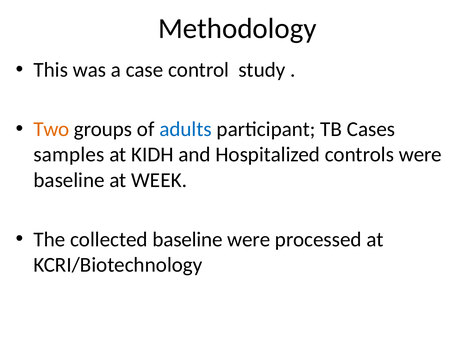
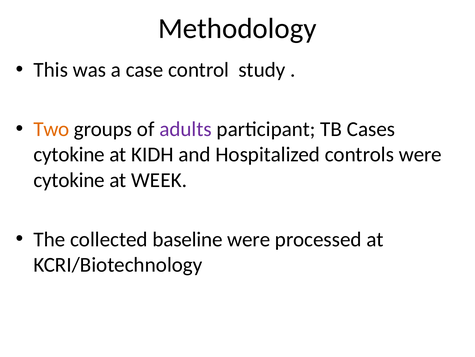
adults colour: blue -> purple (186, 129)
samples: samples -> cytokine (69, 154)
baseline: baseline -> cytokine (69, 180)
